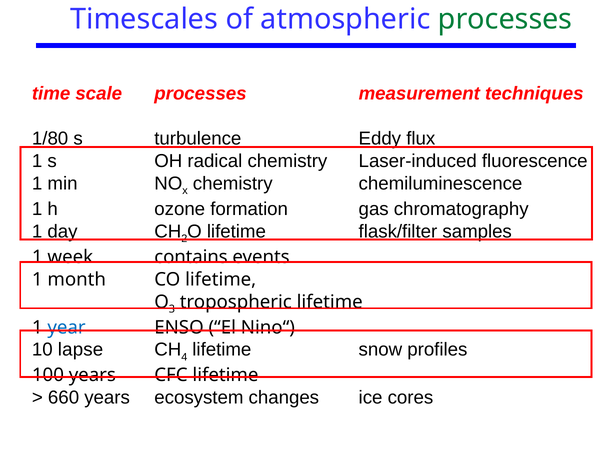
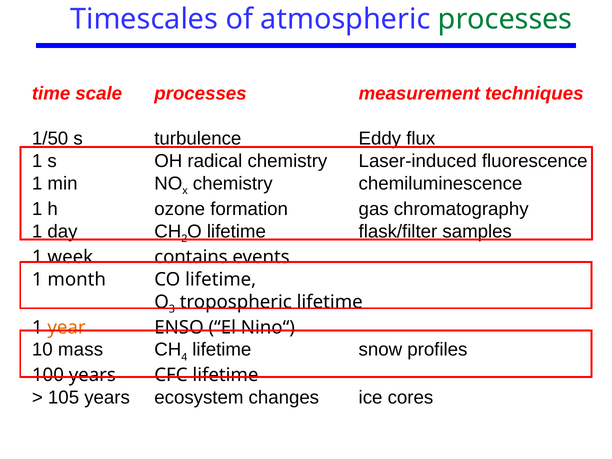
1/80: 1/80 -> 1/50 (50, 139)
year colour: blue -> orange (67, 327)
lapse: lapse -> mass (81, 350)
660: 660 -> 105 (64, 398)
